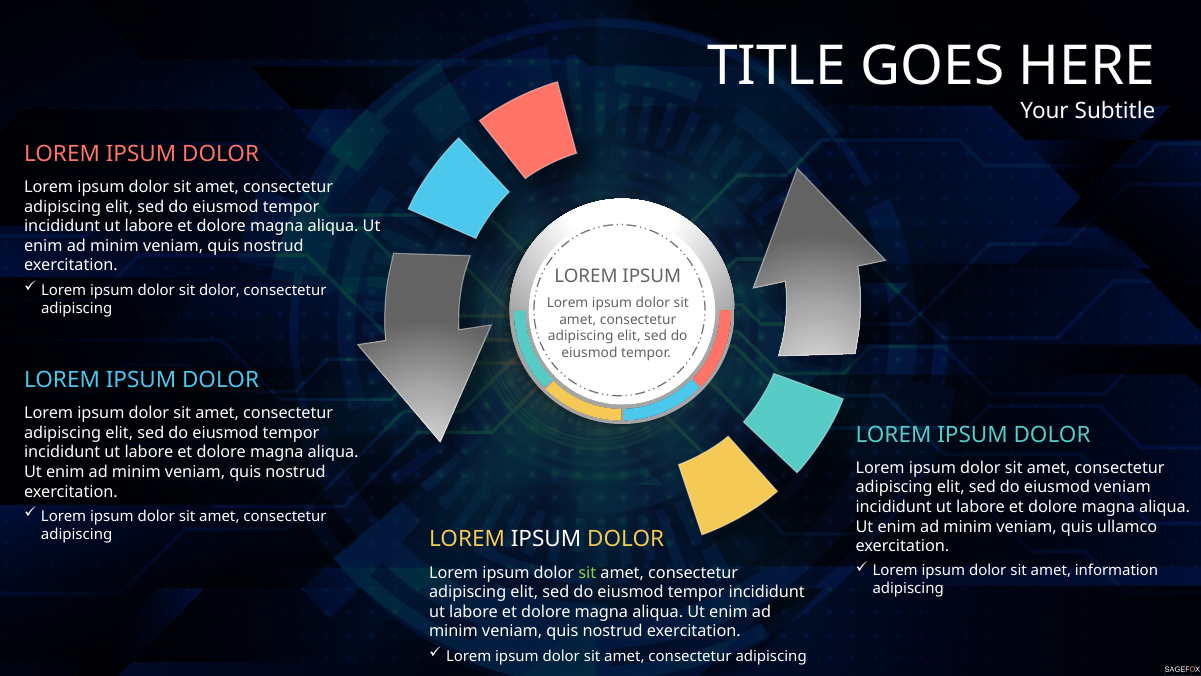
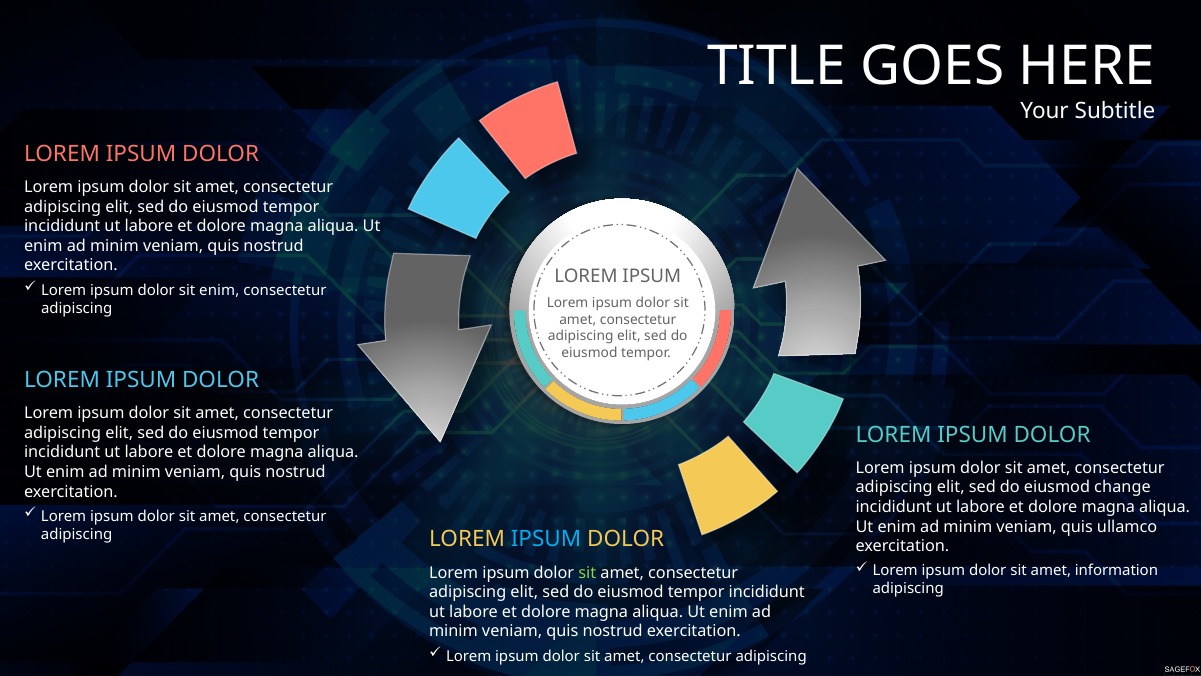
sit dolor: dolor -> enim (219, 290)
eiusmod veniam: veniam -> change (1123, 487)
IPSUM colour: white -> light blue (546, 539)
